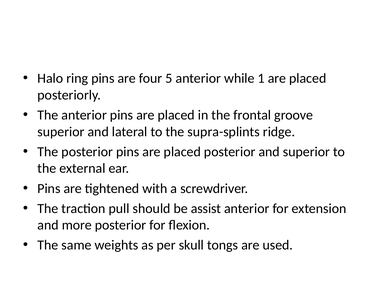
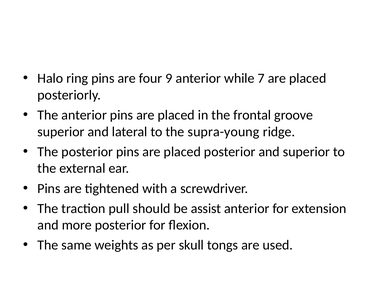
5: 5 -> 9 (169, 78)
1: 1 -> 7 (261, 78)
supra-splints: supra-splints -> supra-young (224, 132)
